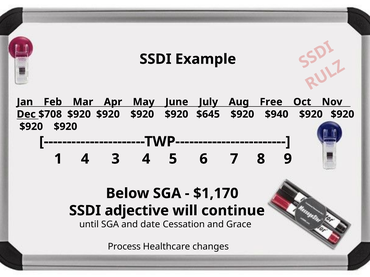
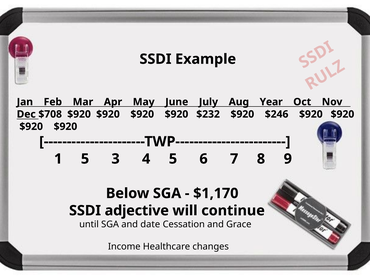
Free: Free -> Year (271, 102)
$645: $645 -> $232 (208, 114)
$940: $940 -> $246 (277, 114)
1 4: 4 -> 5 (85, 159)
Process: Process -> Income (124, 247)
